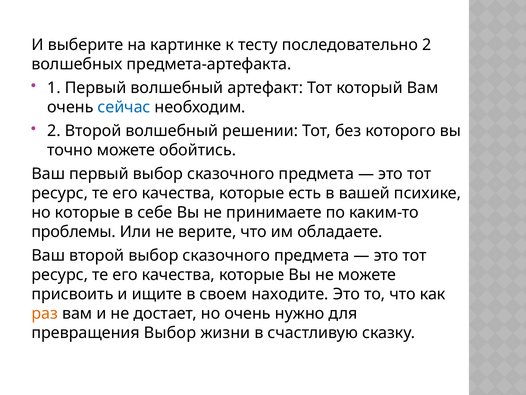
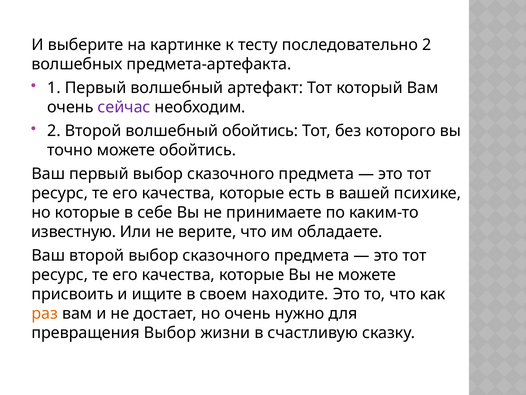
сейчас colour: blue -> purple (124, 107)
волшебный решении: решении -> обойтись (260, 131)
проблемы: проблемы -> известную (74, 232)
